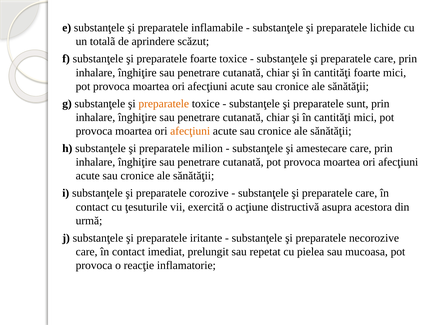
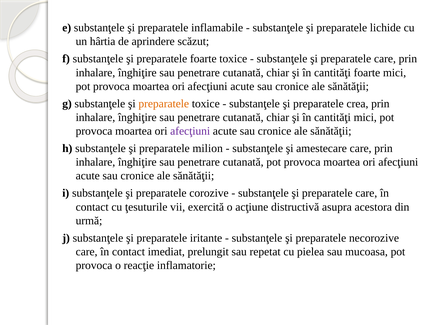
totalã: totalã -> hârtia (103, 42)
sunt: sunt -> crea (357, 104)
afecţiuni colour: orange -> purple (190, 131)
